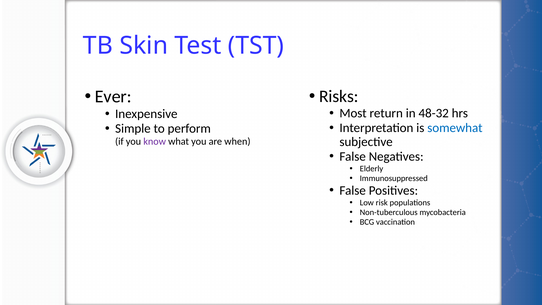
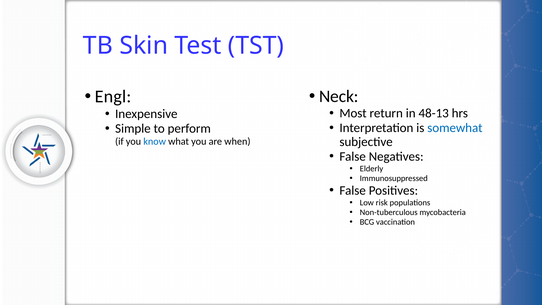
Risks: Risks -> Neck (339, 96)
Ever: Ever -> Engl (113, 97)
48-32: 48-32 -> 48-13 (434, 113)
know colour: purple -> blue (155, 142)
